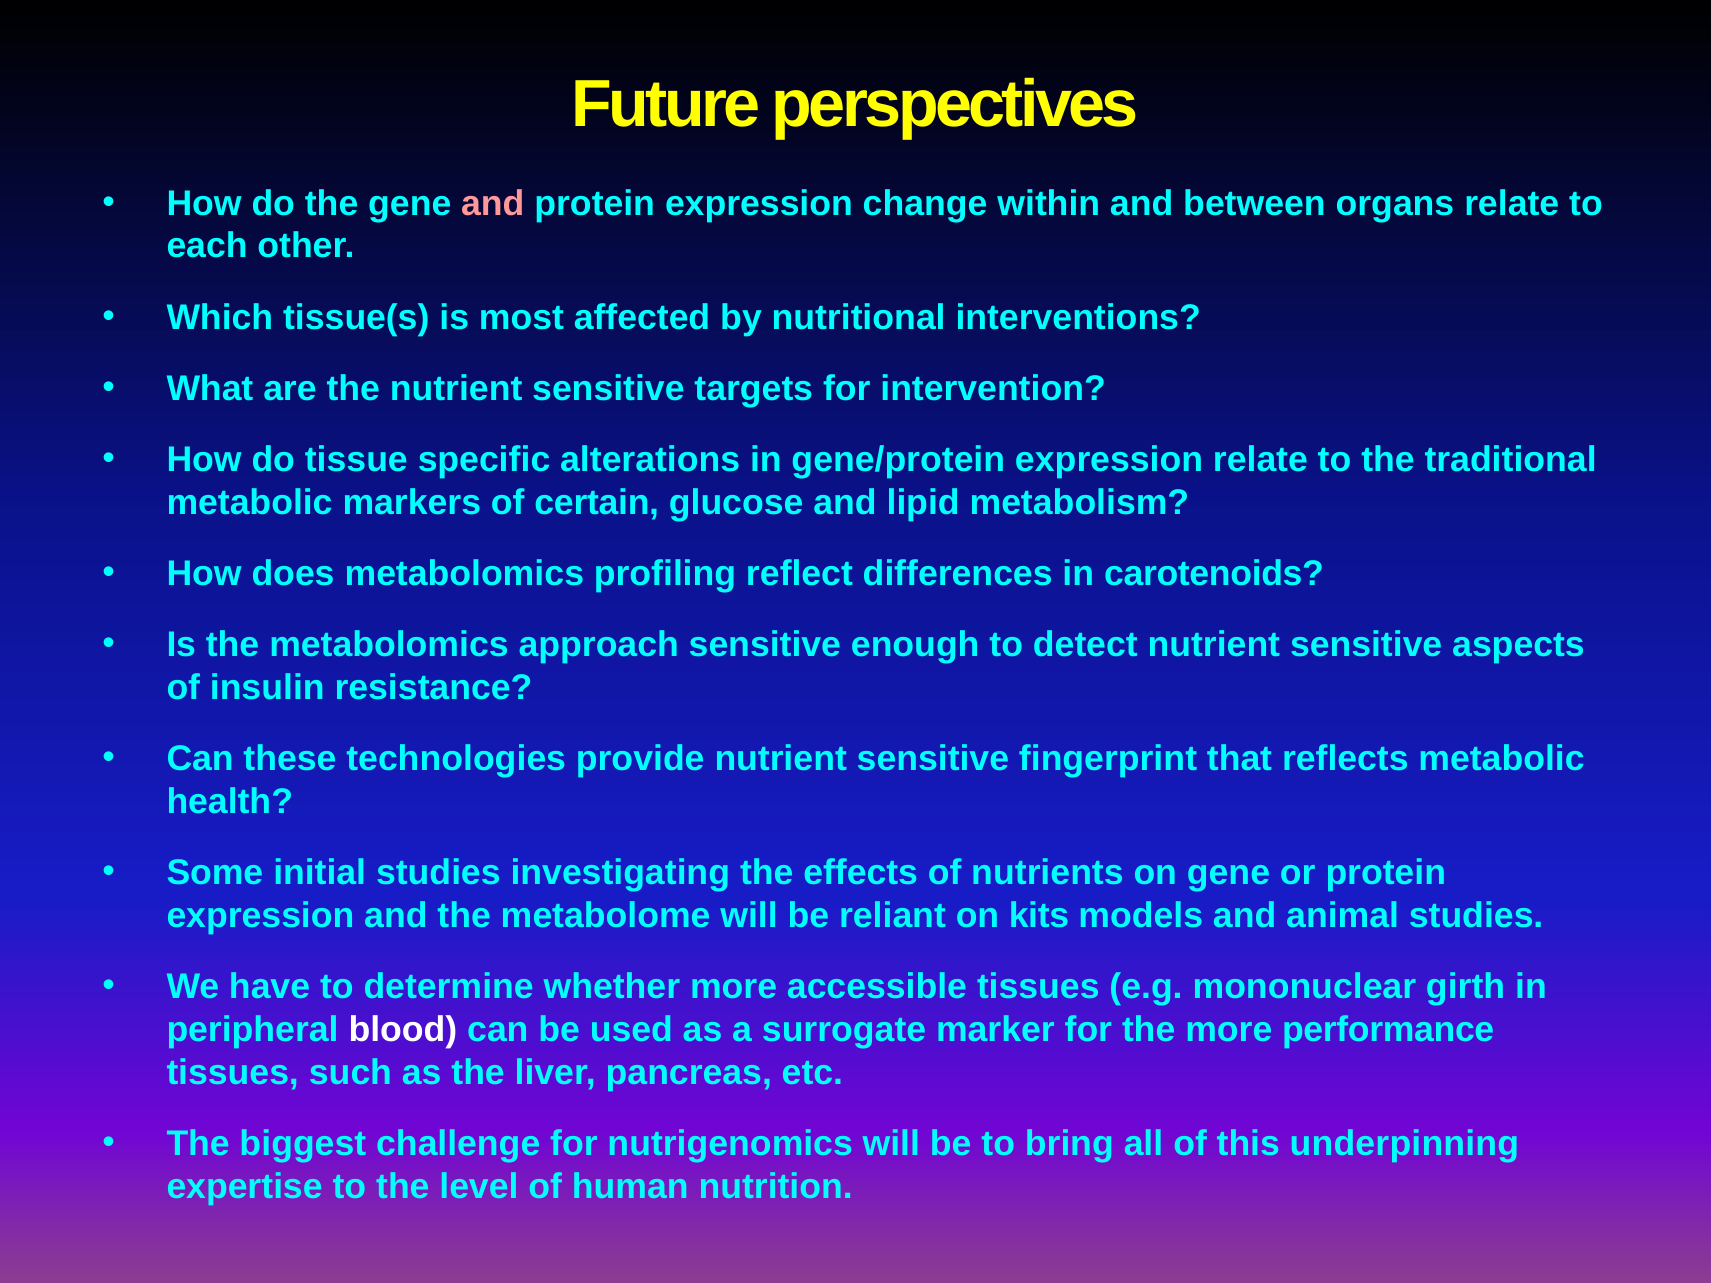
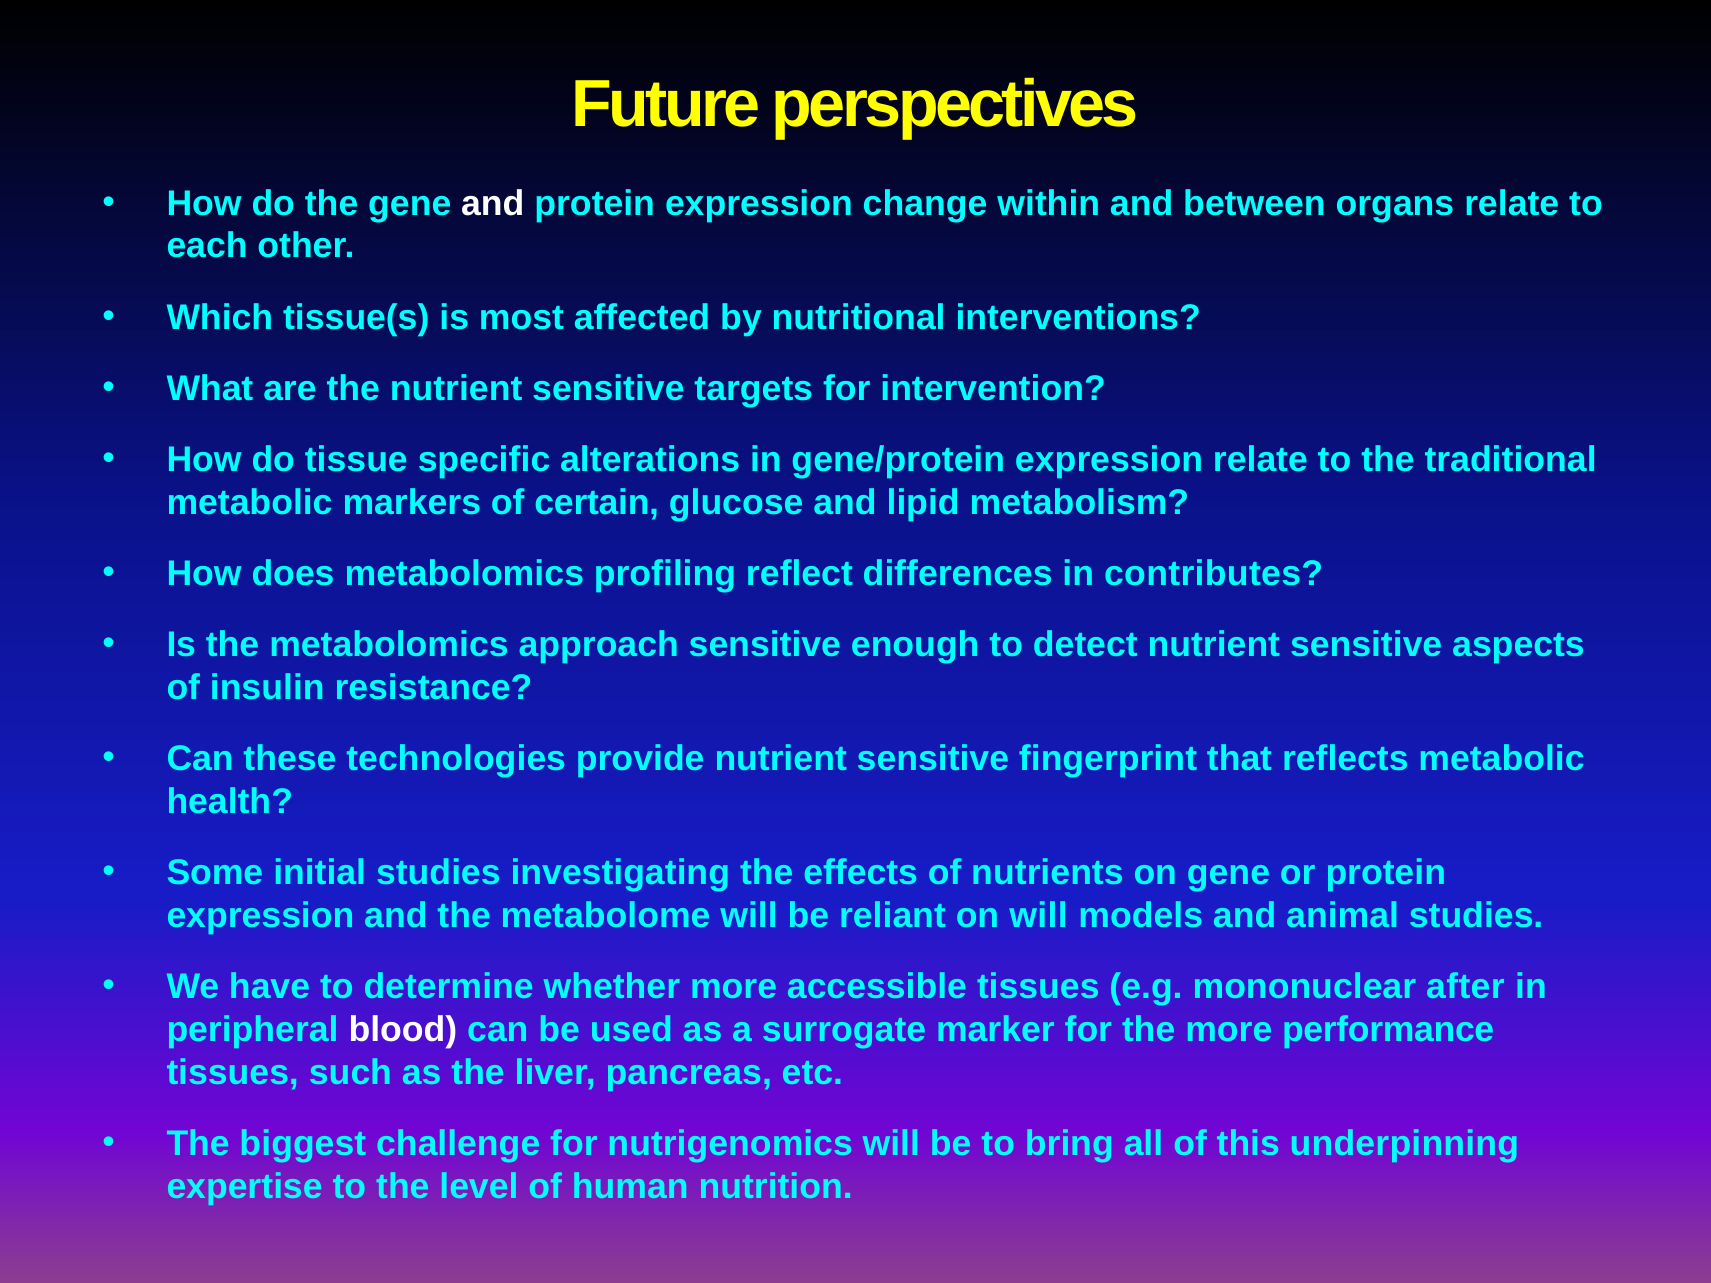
and colour: pink -> white (493, 203)
carotenoids: carotenoids -> contributes (1214, 574)
on kits: kits -> will (1039, 916)
girth: girth -> after (1465, 987)
